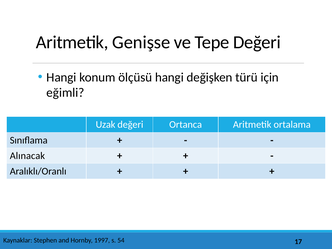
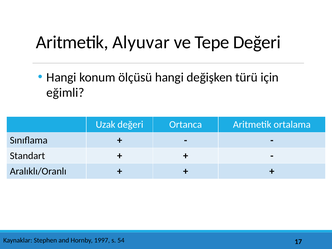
Genişse: Genişse -> Alyuvar (141, 42)
Alınacak: Alınacak -> Standart (27, 156)
